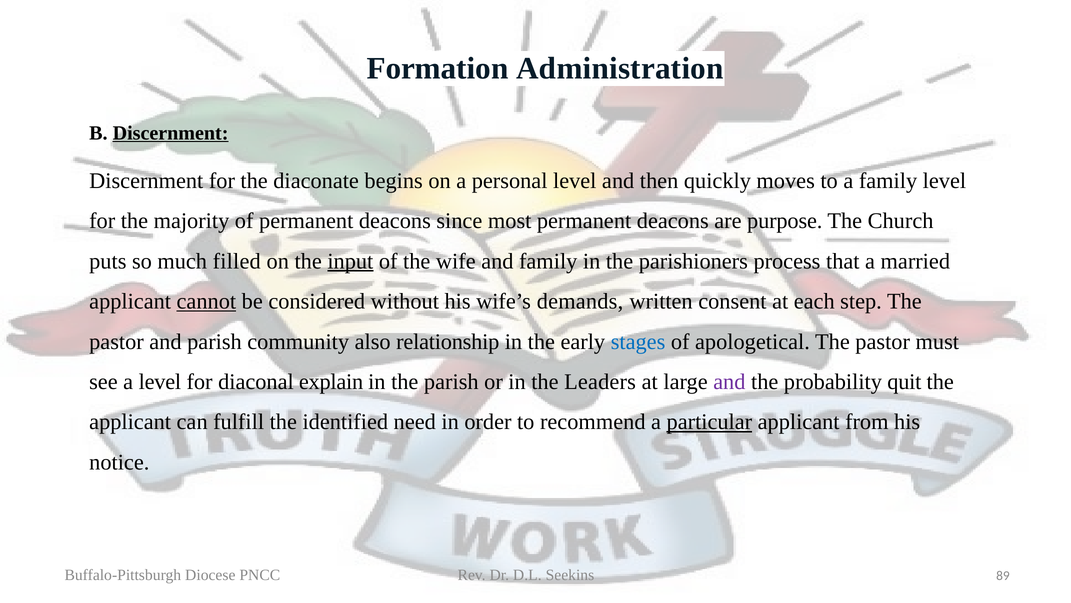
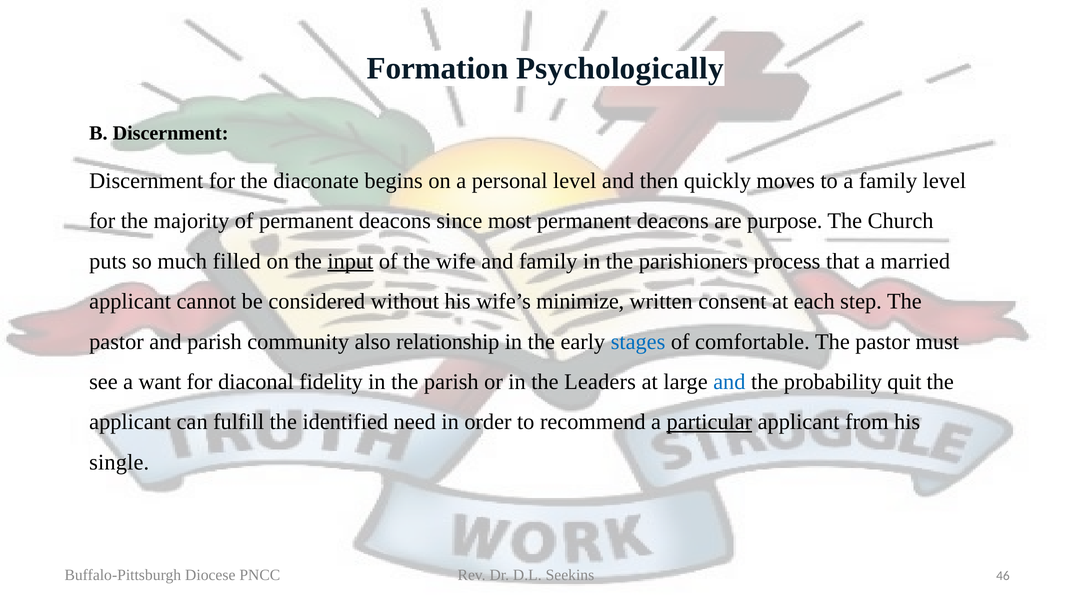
Administration: Administration -> Psychologically (620, 69)
Discernment underline: present -> none (171, 133)
cannot underline: present -> none (206, 301)
demands: demands -> minimize (580, 301)
apologetical: apologetical -> comfortable (752, 341)
a level: level -> want (160, 381)
explain: explain -> fidelity (331, 381)
and colour: purple -> blue (729, 381)
notice: notice -> single (119, 462)
89: 89 -> 46 (1003, 575)
